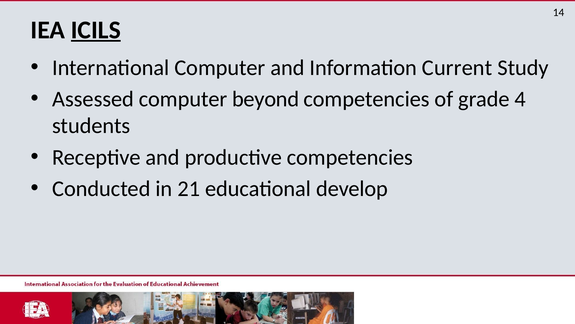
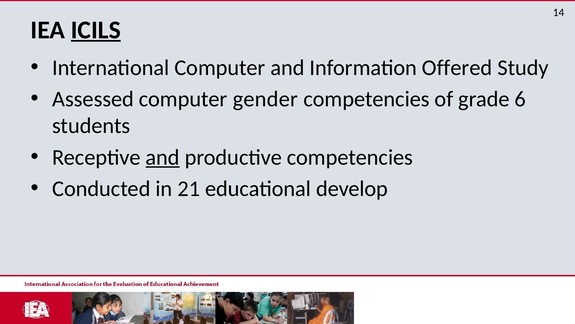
Current: Current -> Offered (457, 68)
beyond: beyond -> gender (265, 99)
4: 4 -> 6 (520, 99)
and underline: none -> present (163, 157)
